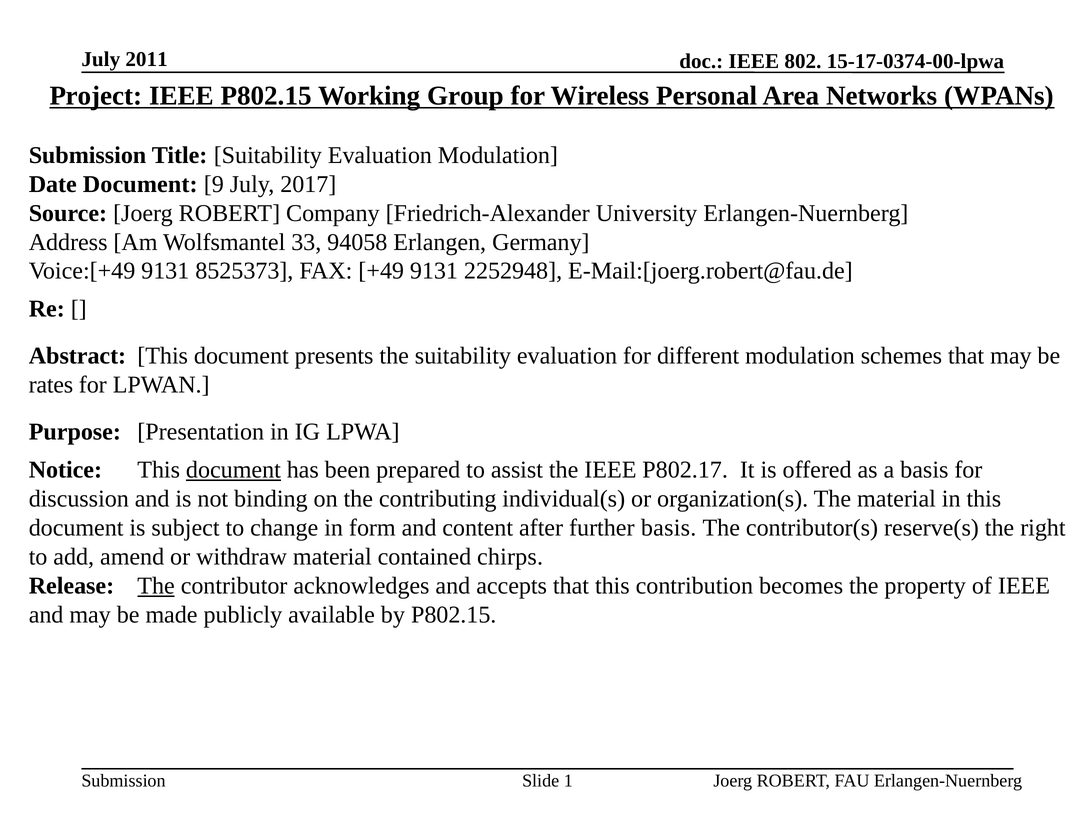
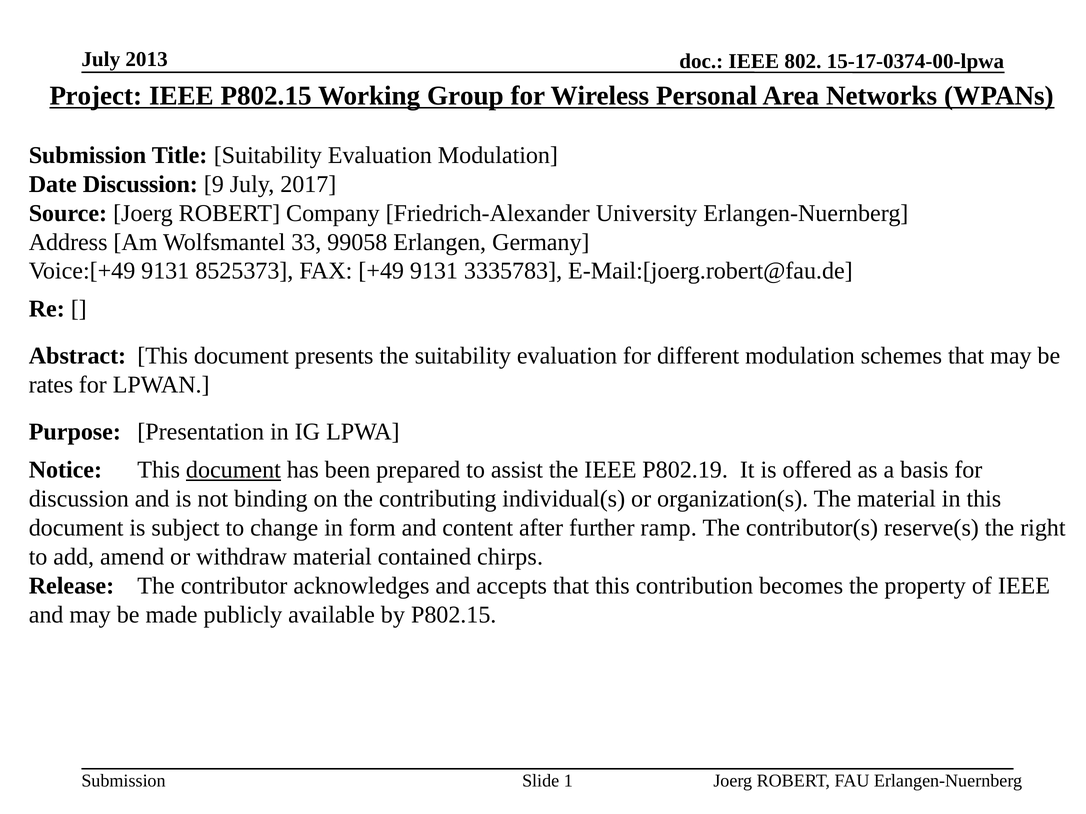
2011: 2011 -> 2013 (147, 59)
Date Document: Document -> Discussion (140, 184)
94058: 94058 -> 99058 (357, 242)
2252948: 2252948 -> 3335783 (513, 271)
P802.17: P802.17 -> P802.19 (685, 470)
further basis: basis -> ramp (669, 528)
The underline: present -> none (156, 586)
